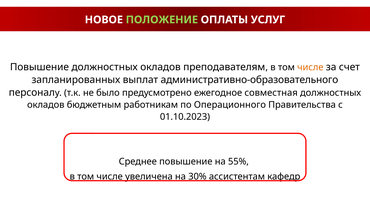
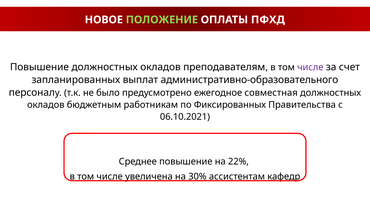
УСЛУГ: УСЛУГ -> ПФХД (268, 20)
числе colour: orange -> purple (310, 67)
Операционного: Операционного -> Фиксированных (230, 105)
01.10.2023: 01.10.2023 -> 06.10.2021 (185, 117)
55%: 55% -> 22% (238, 162)
